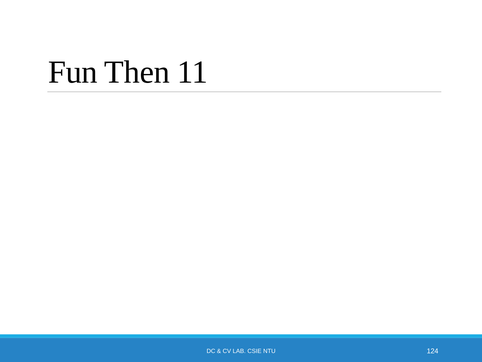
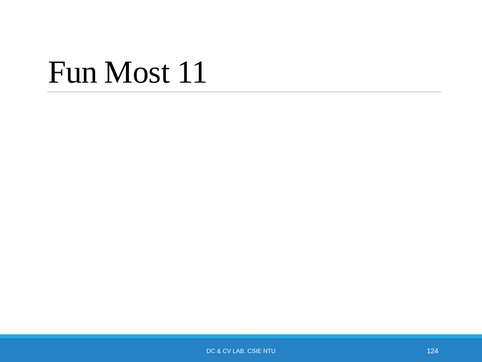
Then: Then -> Most (137, 72)
